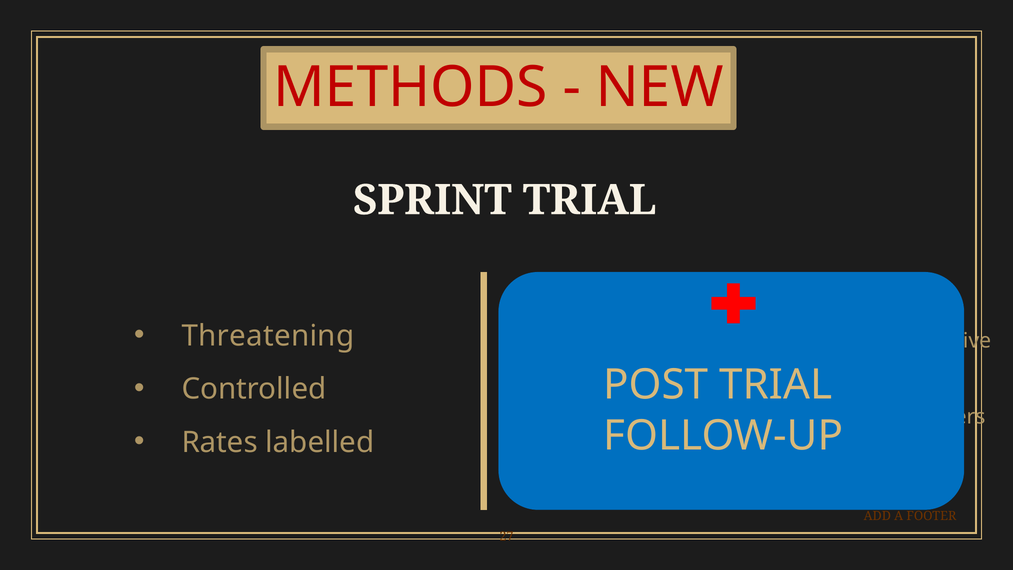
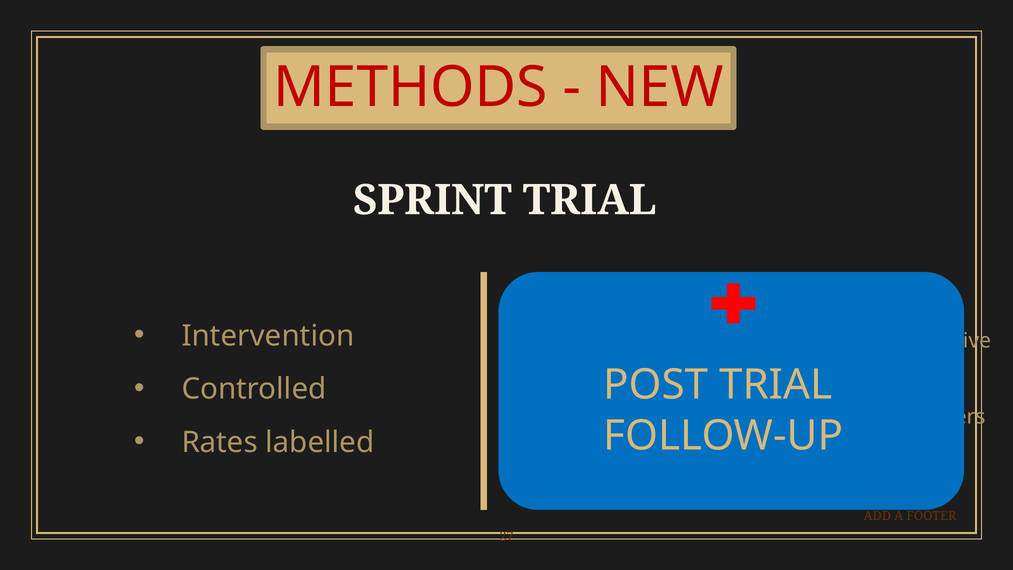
Threatening: Threatening -> Intervention (268, 336)
